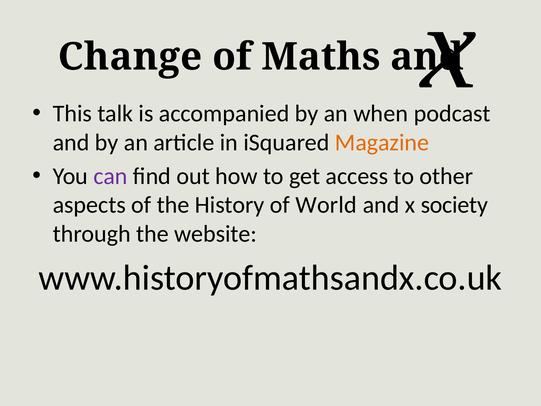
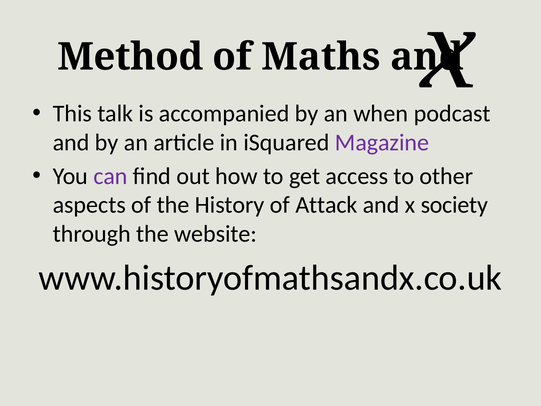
Change: Change -> Method (130, 57)
Magazine colour: orange -> purple (382, 142)
World: World -> Attack (326, 205)
